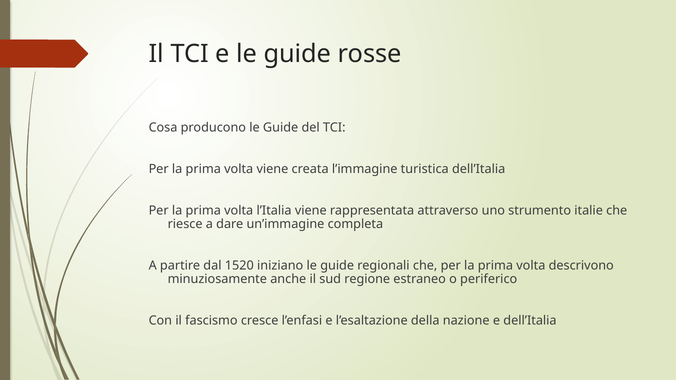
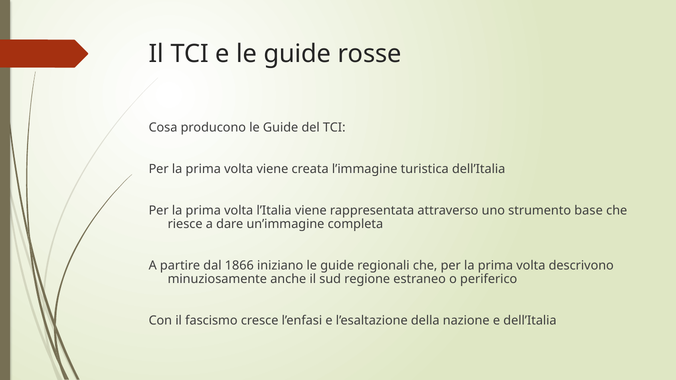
italie: italie -> base (589, 211)
1520: 1520 -> 1866 (239, 266)
